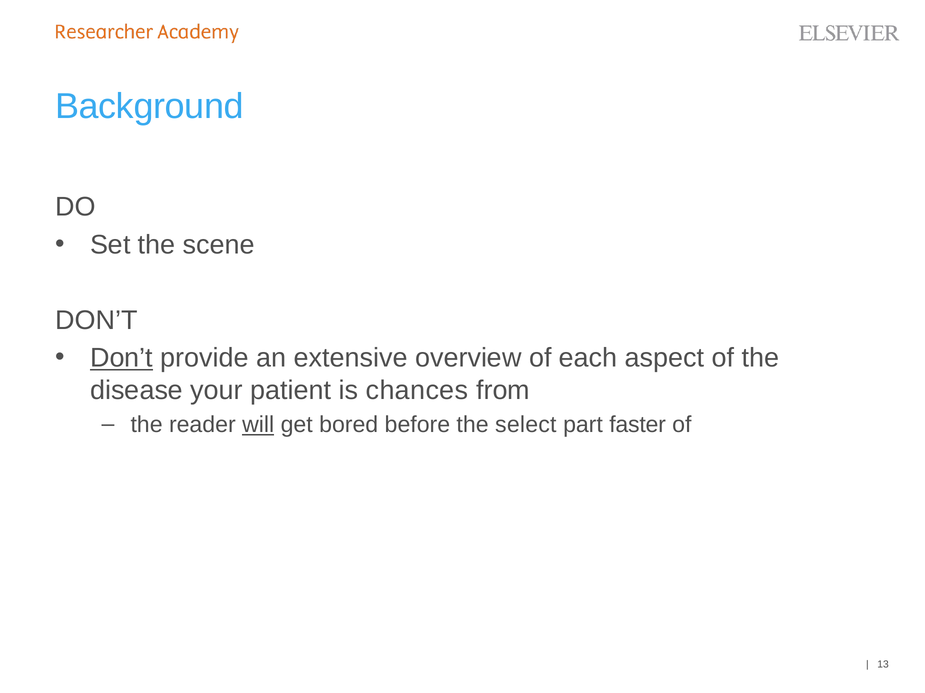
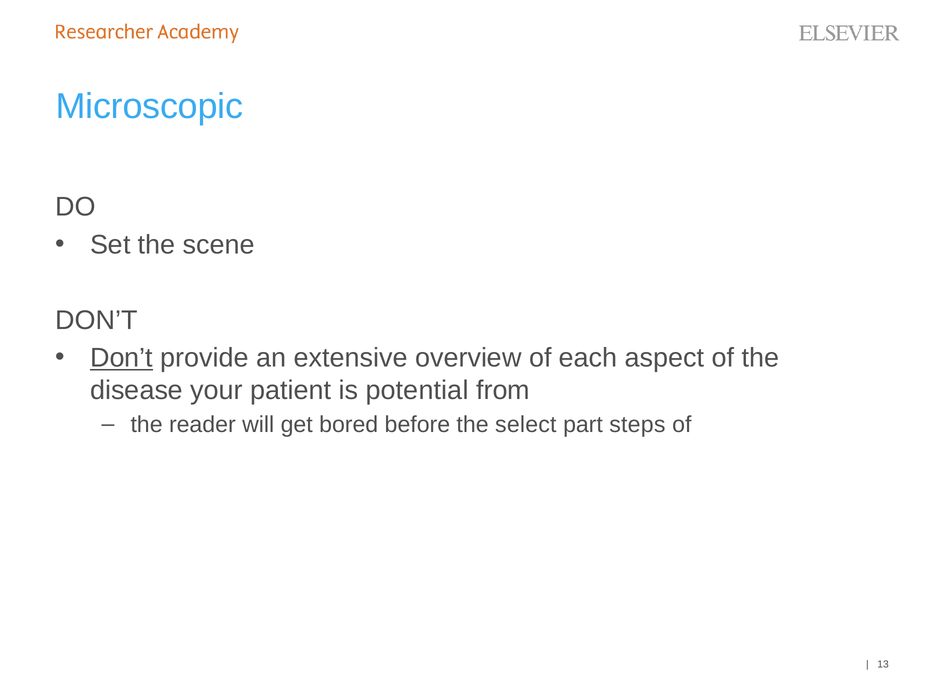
Background: Background -> Microscopic (149, 106)
chances: chances -> potential (417, 391)
will underline: present -> none (258, 425)
faster: faster -> steps (637, 425)
